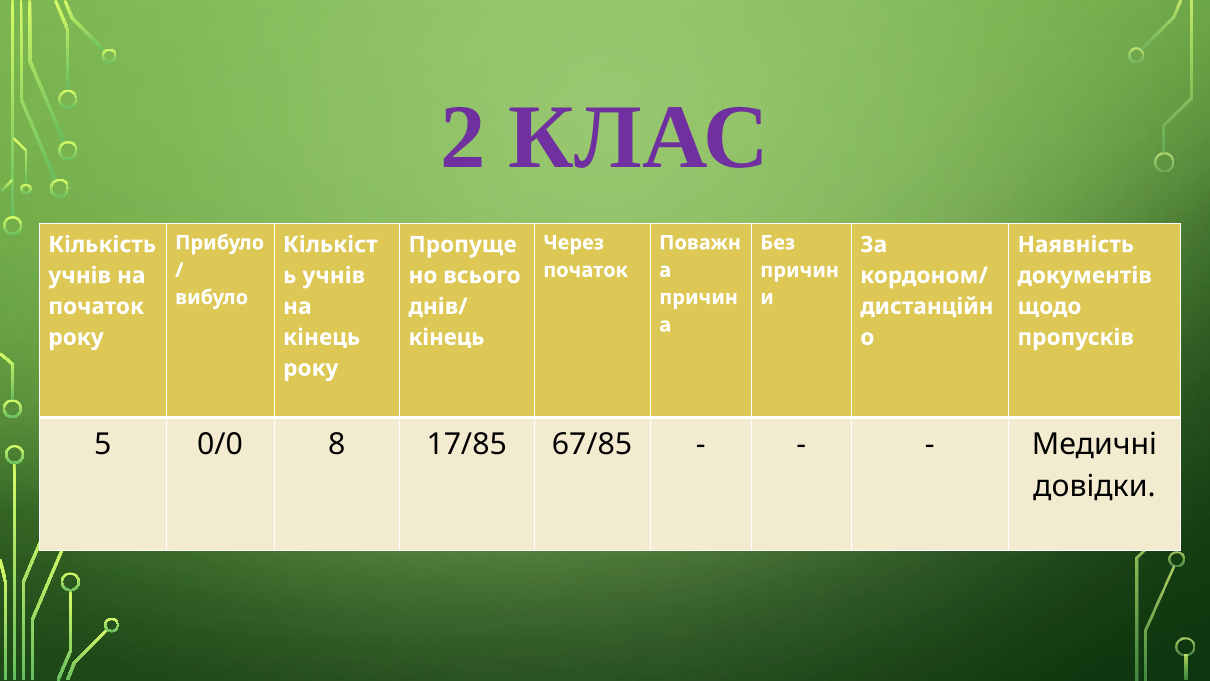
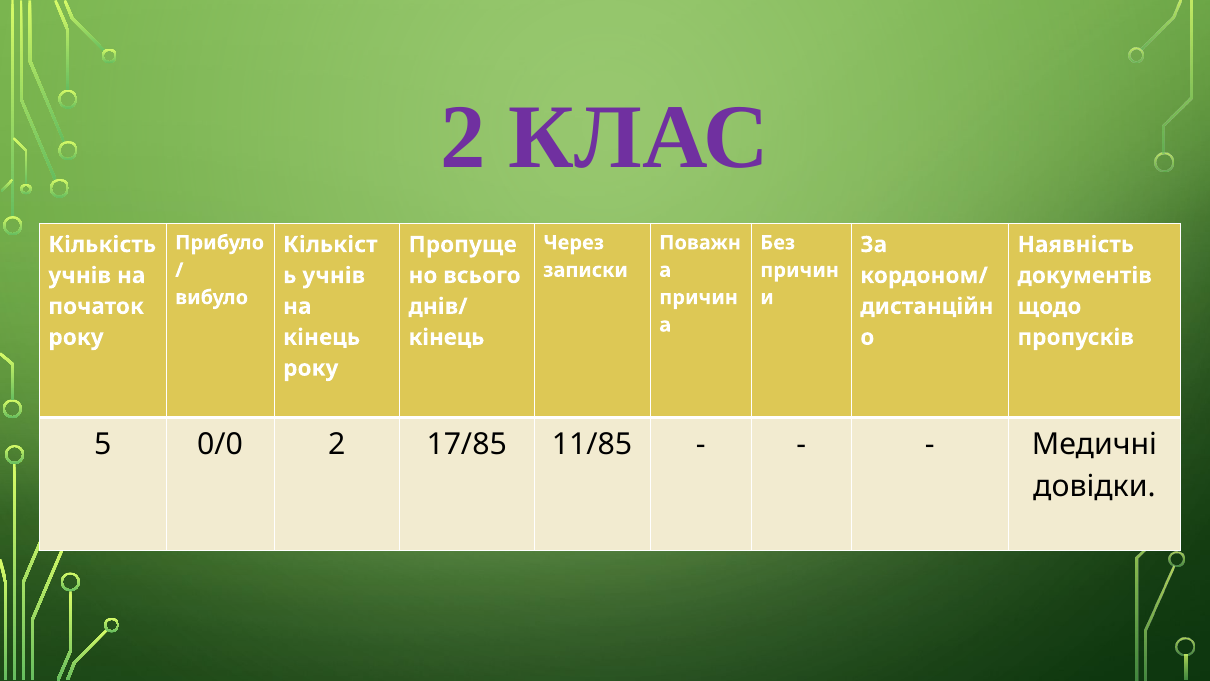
початок: початок -> записки (586, 270)
0/0 8: 8 -> 2 (337, 445)
67/85: 67/85 -> 11/85 (592, 445)
